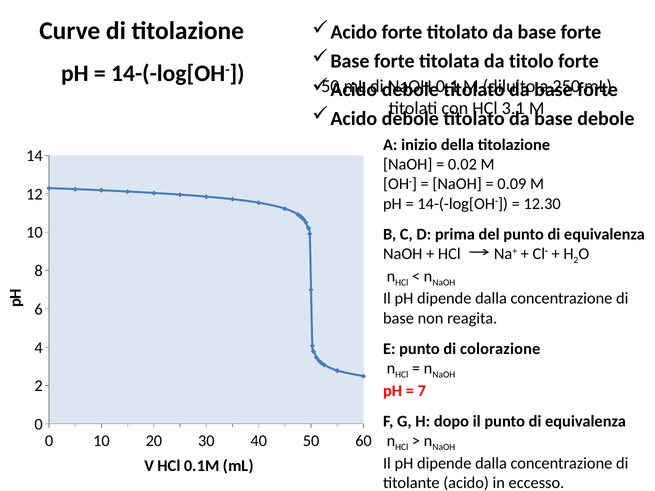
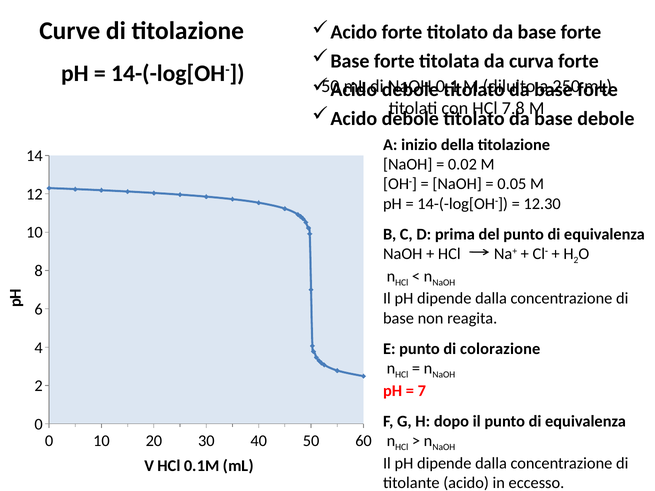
titolo: titolo -> curva (531, 61)
3.1: 3.1 -> 7.8 (513, 108)
0.09: 0.09 -> 0.05 (512, 184)
